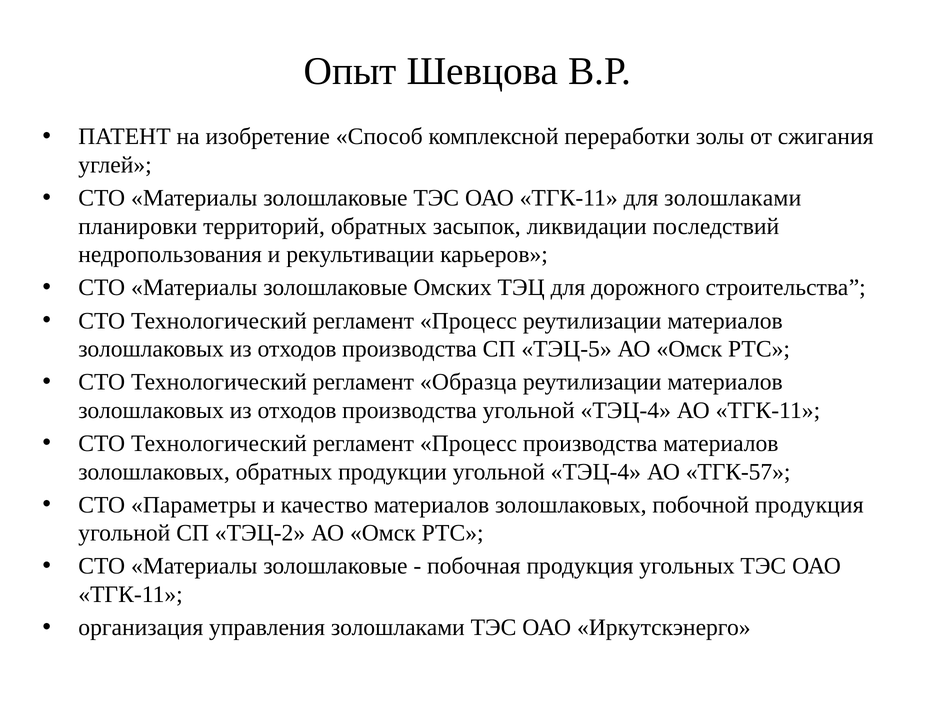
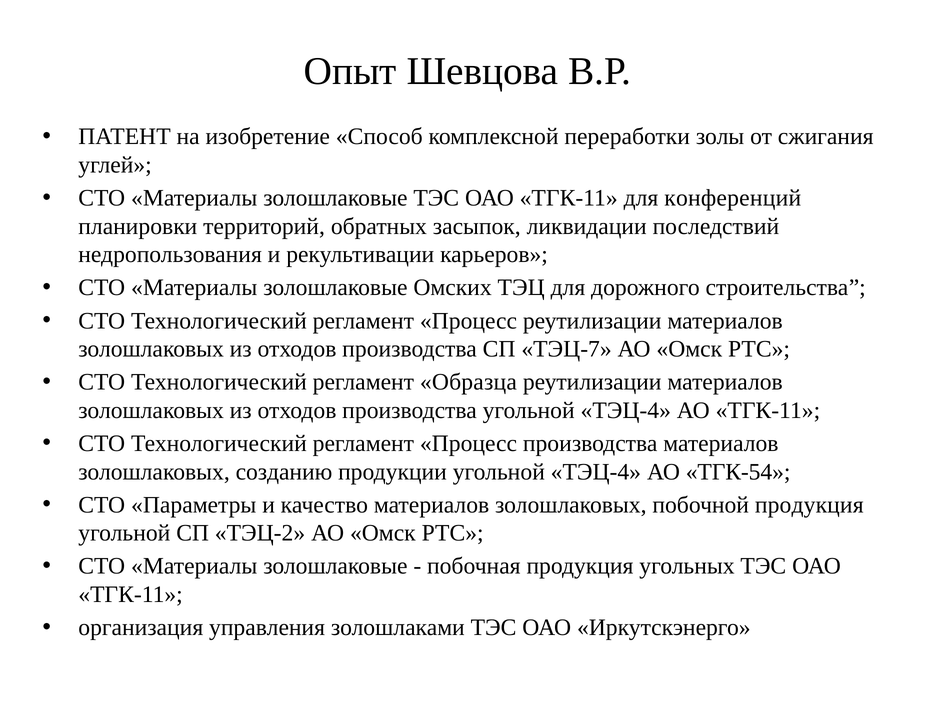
для золошлаками: золошлаками -> конференций (733, 198)
ТЭЦ-5: ТЭЦ-5 -> ТЭЦ-7 (567, 349)
золошлаковых обратных: обратных -> созданию (284, 472)
ТГК-57: ТГК-57 -> ТГК-54 (738, 472)
